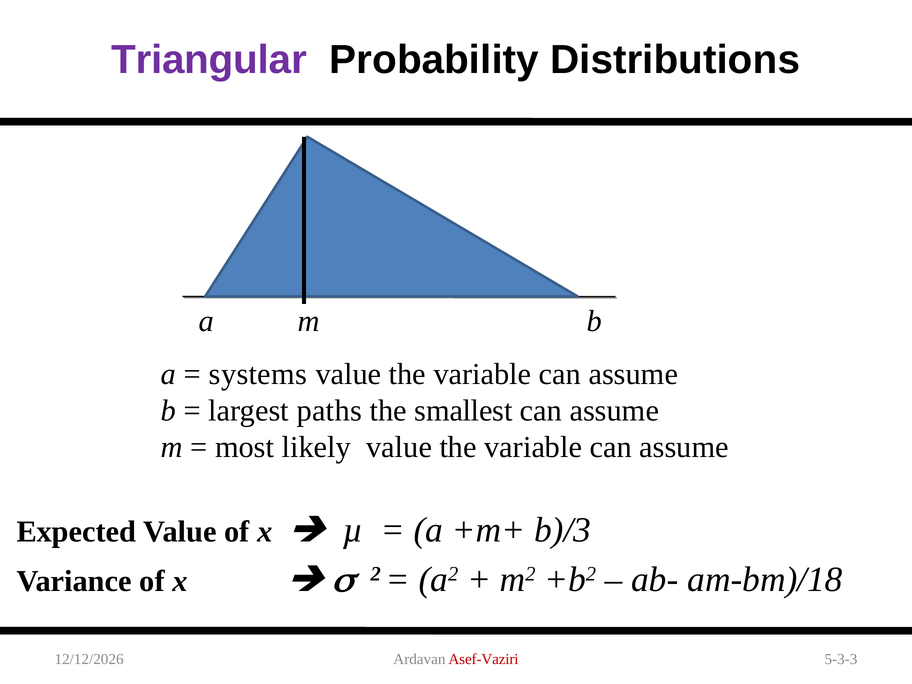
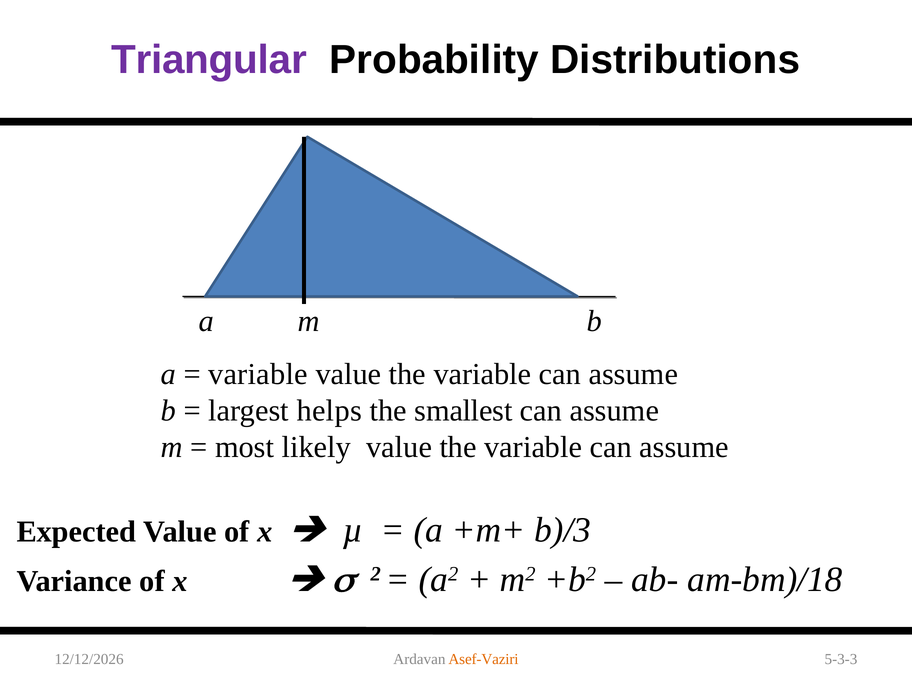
systems: systems -> variable (258, 374)
paths: paths -> helps (329, 411)
Asef-Vaziri colour: red -> orange (483, 659)
